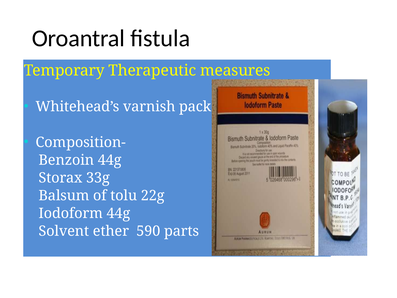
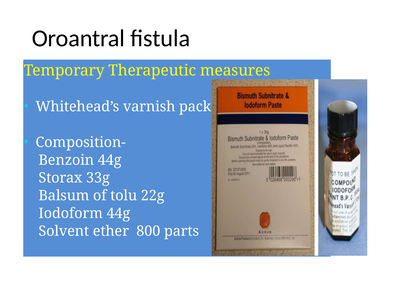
590: 590 -> 800 (148, 231)
